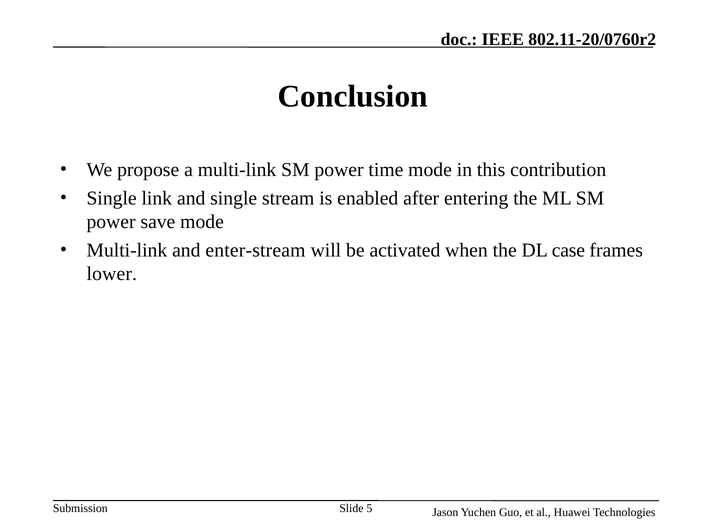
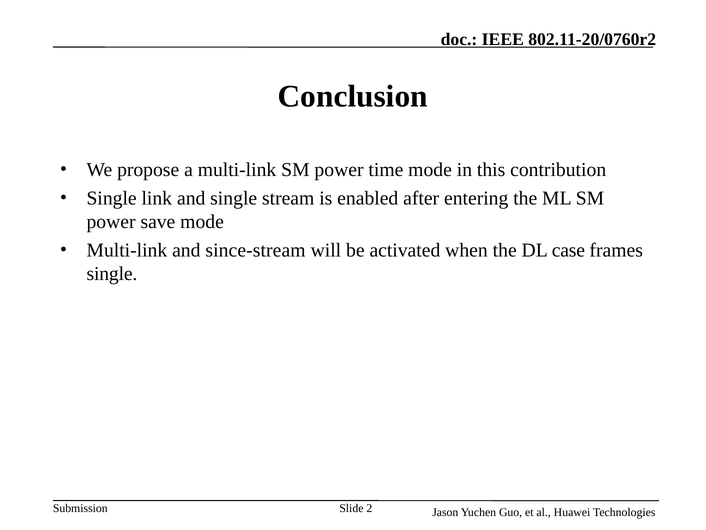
enter-stream: enter-stream -> since-stream (255, 250)
lower: lower -> single (112, 274)
5: 5 -> 2 (369, 508)
